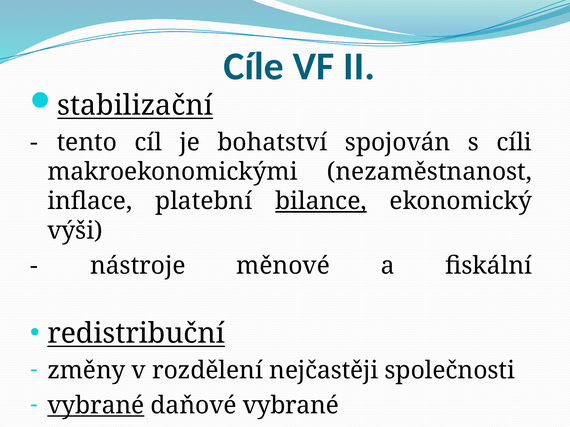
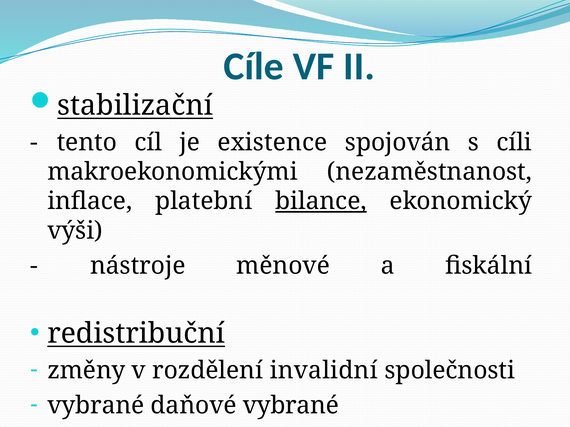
bohatství: bohatství -> existence (272, 143)
nejčastěji: nejčastěji -> invalidní (324, 371)
vybrané underline: present -> none (96, 406)
